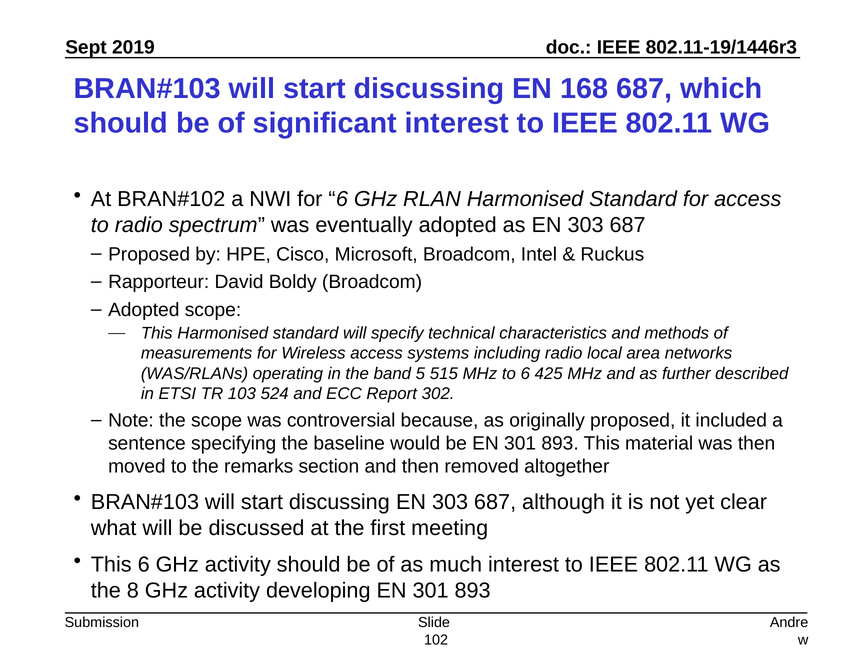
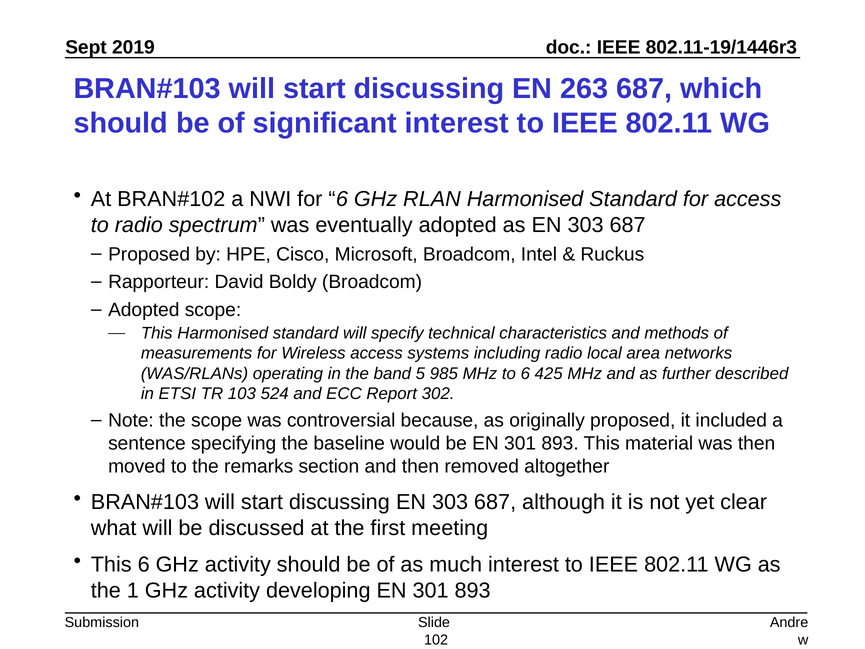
168: 168 -> 263 (584, 89)
515: 515 -> 985 (444, 373)
8: 8 -> 1 (133, 590)
